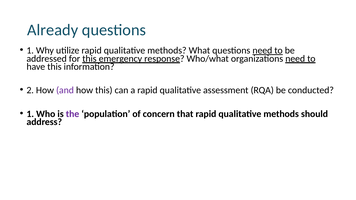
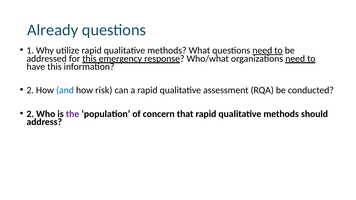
and colour: purple -> blue (65, 90)
how this: this -> risk (104, 90)
1: 1 -> 2 (30, 114)
